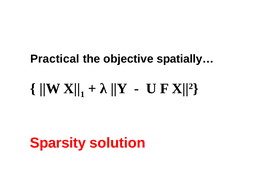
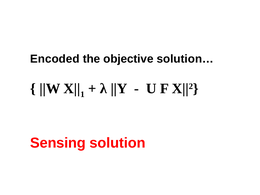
Practical: Practical -> Encoded (55, 59)
spatially…: spatially… -> solution… (185, 59)
Sparsity: Sparsity -> Sensing (58, 143)
